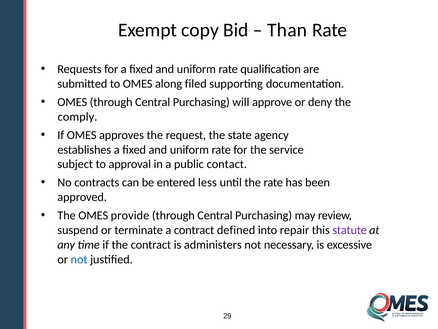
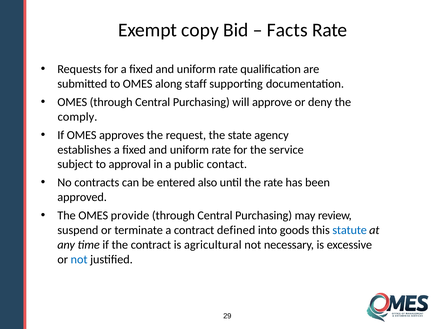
Than: Than -> Facts (287, 30)
filed: filed -> staff (196, 84)
less: less -> also (208, 182)
repair: repair -> goods (295, 230)
statute colour: purple -> blue (350, 230)
administers: administers -> agricultural (213, 244)
